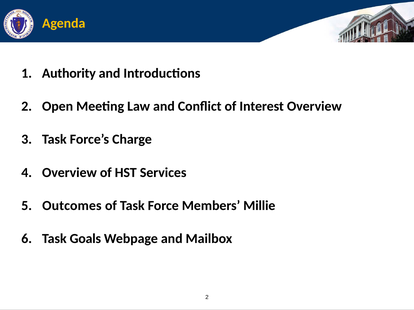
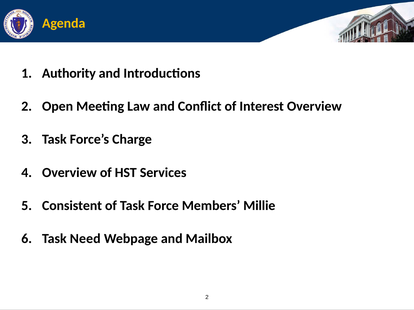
Outcomes: Outcomes -> Consistent (72, 206)
Goals: Goals -> Need (85, 239)
